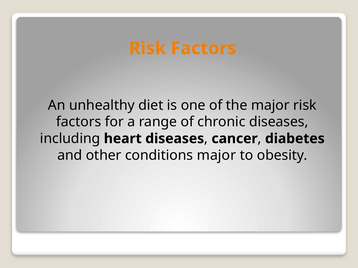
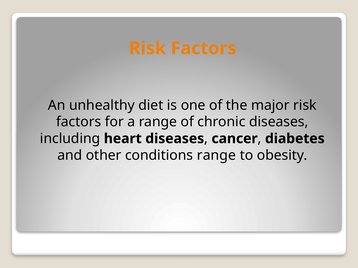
conditions major: major -> range (216, 156)
